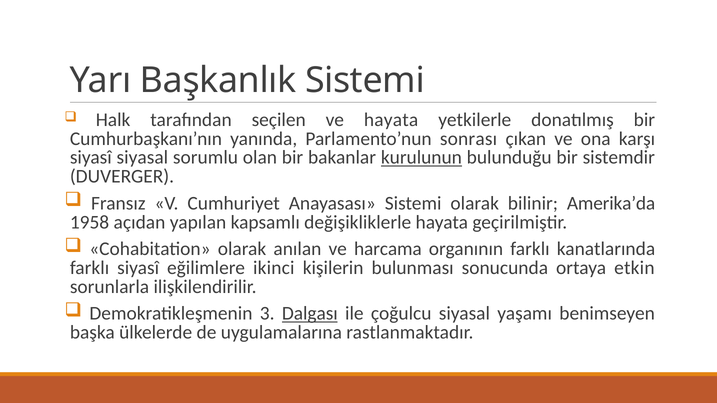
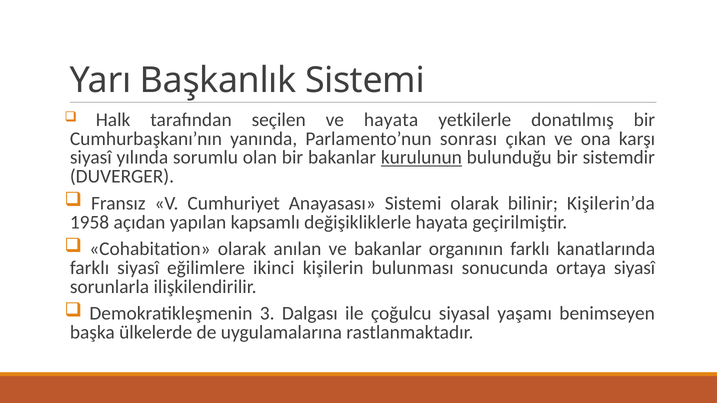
siyasî siyasal: siyasal -> yılında (142, 158)
Amerika’da: Amerika’da -> Kişilerin’da (611, 203)
ve harcama: harcama -> bakanlar (388, 249)
ortaya etkin: etkin -> siyasî (635, 268)
Dalgası underline: present -> none (310, 314)
